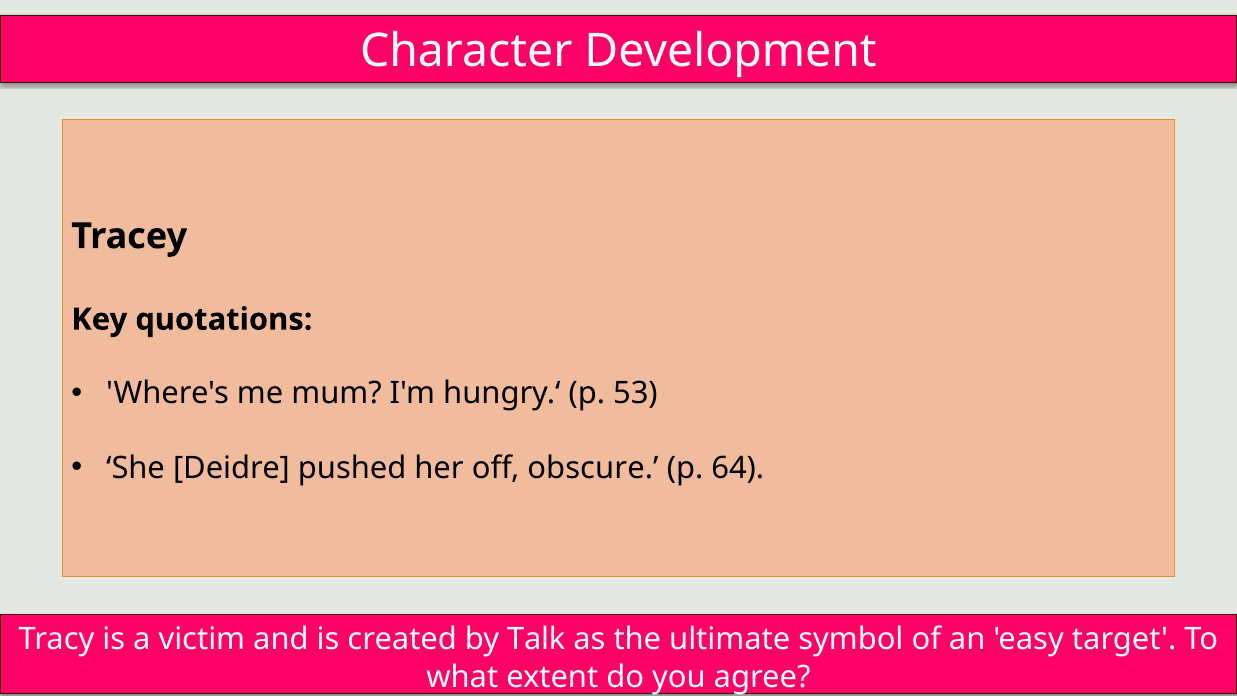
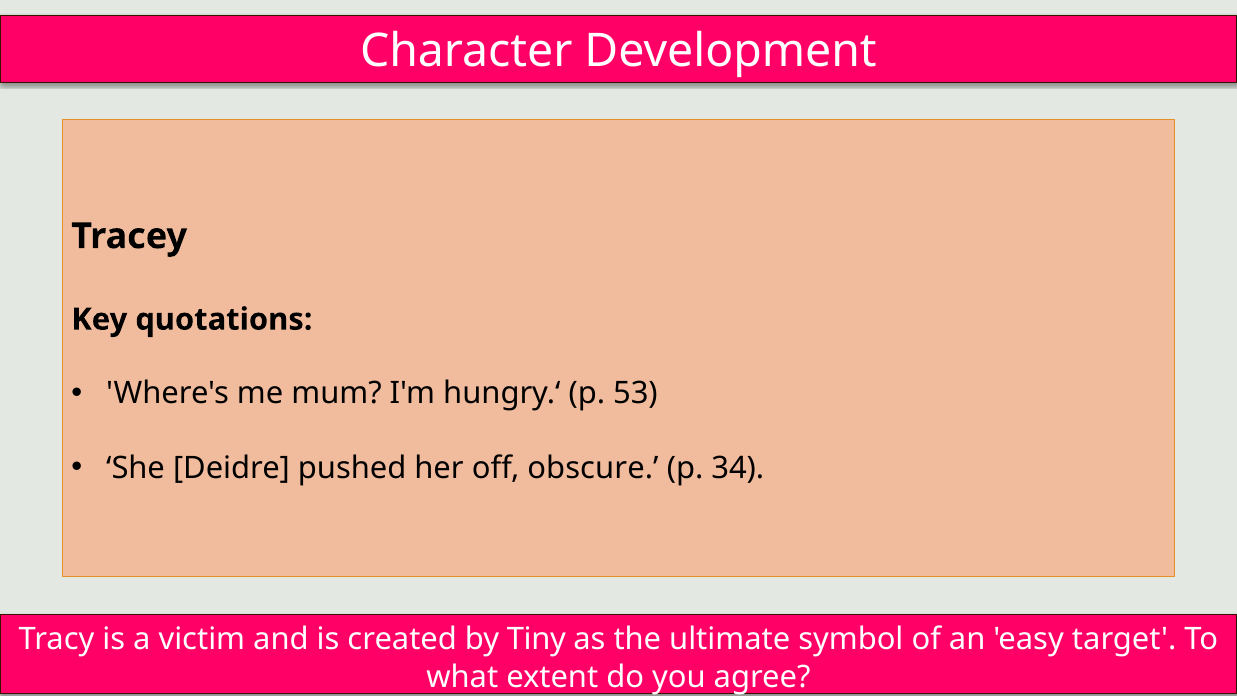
64: 64 -> 34 (738, 468)
Talk: Talk -> Tiny (536, 640)
